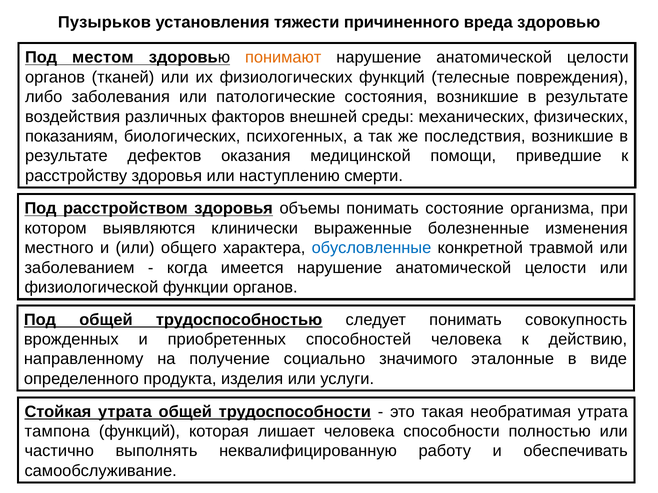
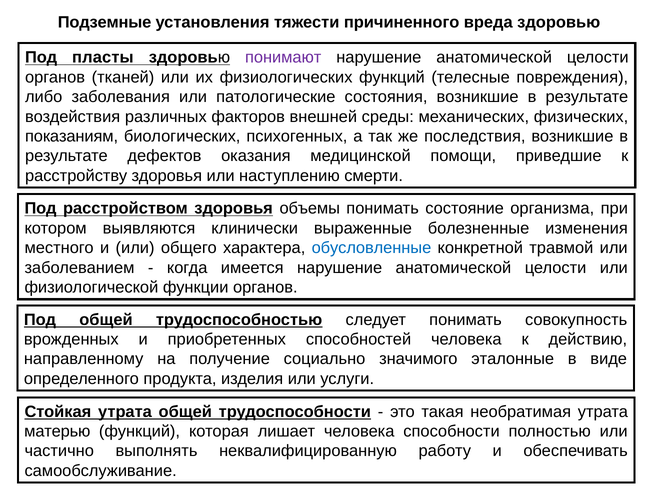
Пузырьков: Пузырьков -> Подземные (105, 23)
местом: местом -> пласты (103, 58)
понимают colour: orange -> purple (283, 58)
тампона: тампона -> матерью (57, 432)
